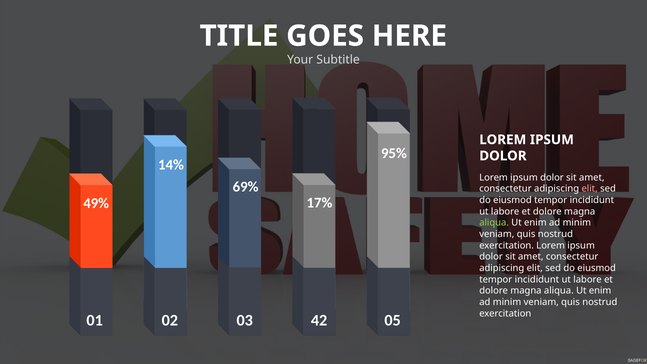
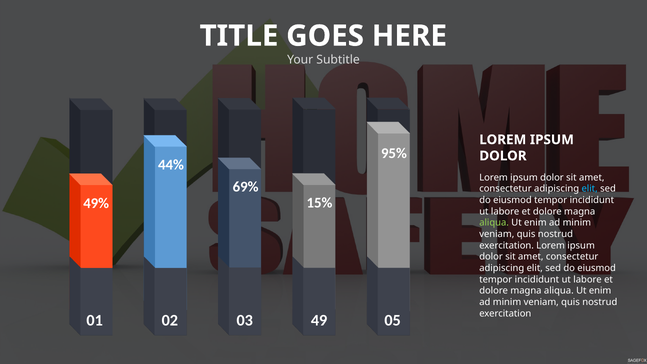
14%: 14% -> 44% (171, 165)
elit colour: pink -> light blue (590, 189)
17%: 17% -> 15% (320, 203)
42: 42 -> 49 (319, 320)
